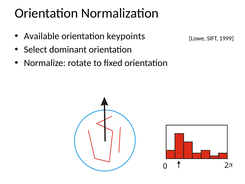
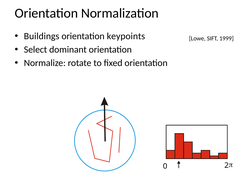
Available: Available -> Buildings (42, 36)
